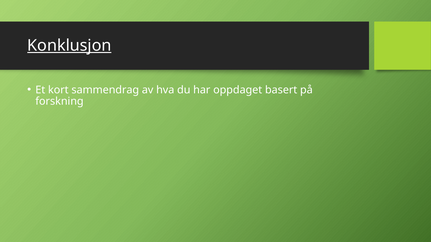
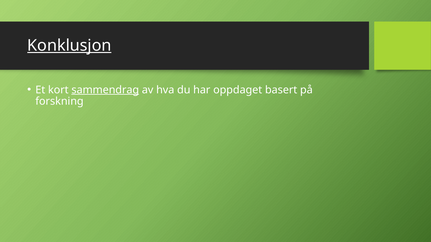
sammendrag underline: none -> present (105, 90)
